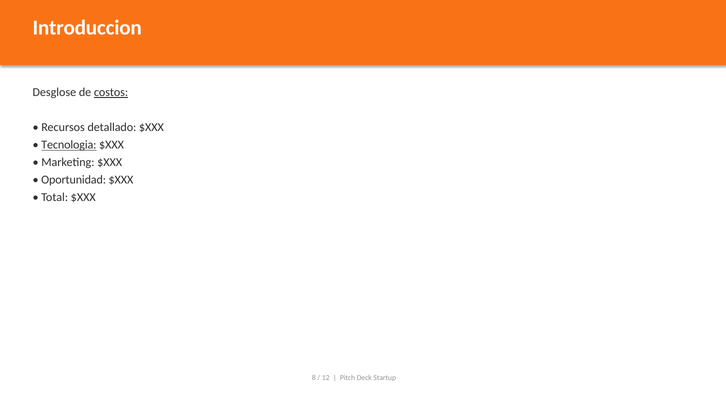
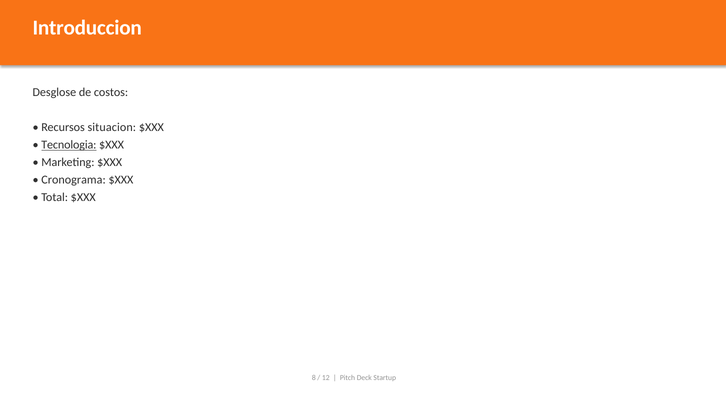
costos underline: present -> none (111, 92)
detallado: detallado -> situacion (112, 128)
Oportunidad: Oportunidad -> Cronograma (74, 180)
